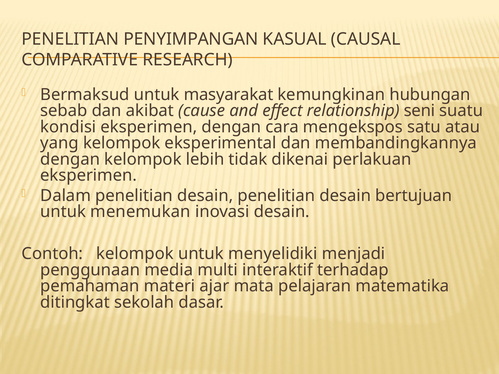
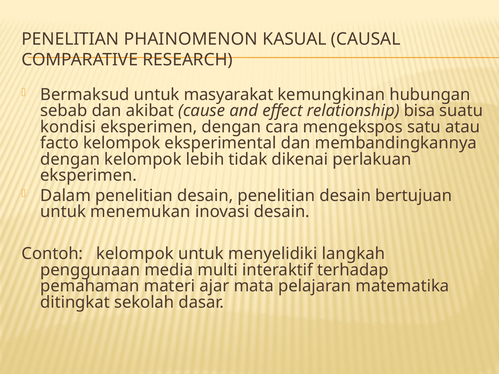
PENYIMPANGAN: PENYIMPANGAN -> PHAINOMENON (191, 39)
seni: seni -> bisa (420, 111)
yang: yang -> facto (60, 143)
menjadi: menjadi -> langkah (353, 254)
